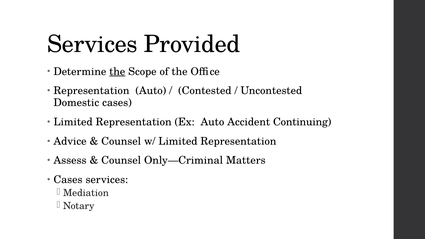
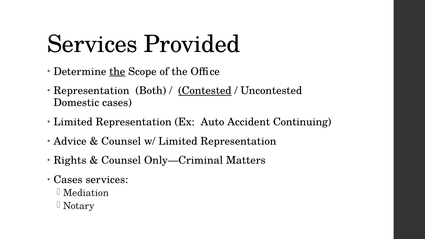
Representation Auto: Auto -> Both (151, 91)
Contested underline: none -> present (205, 91)
Assess: Assess -> Rights (70, 160)
